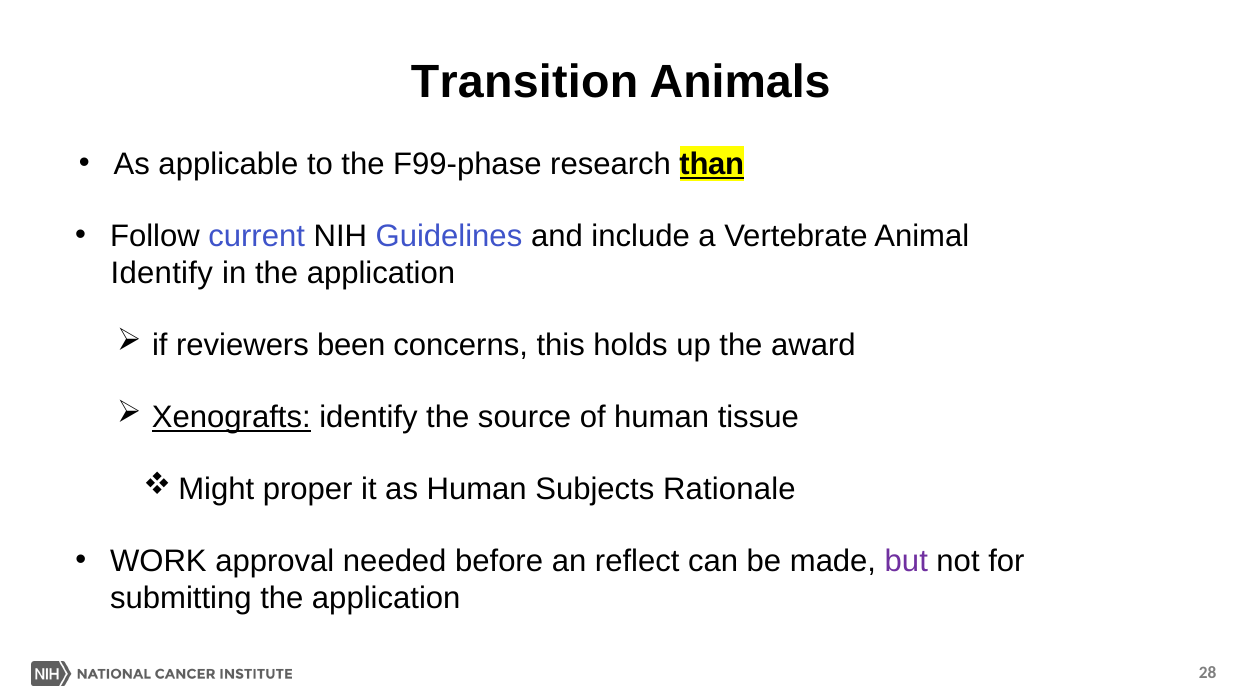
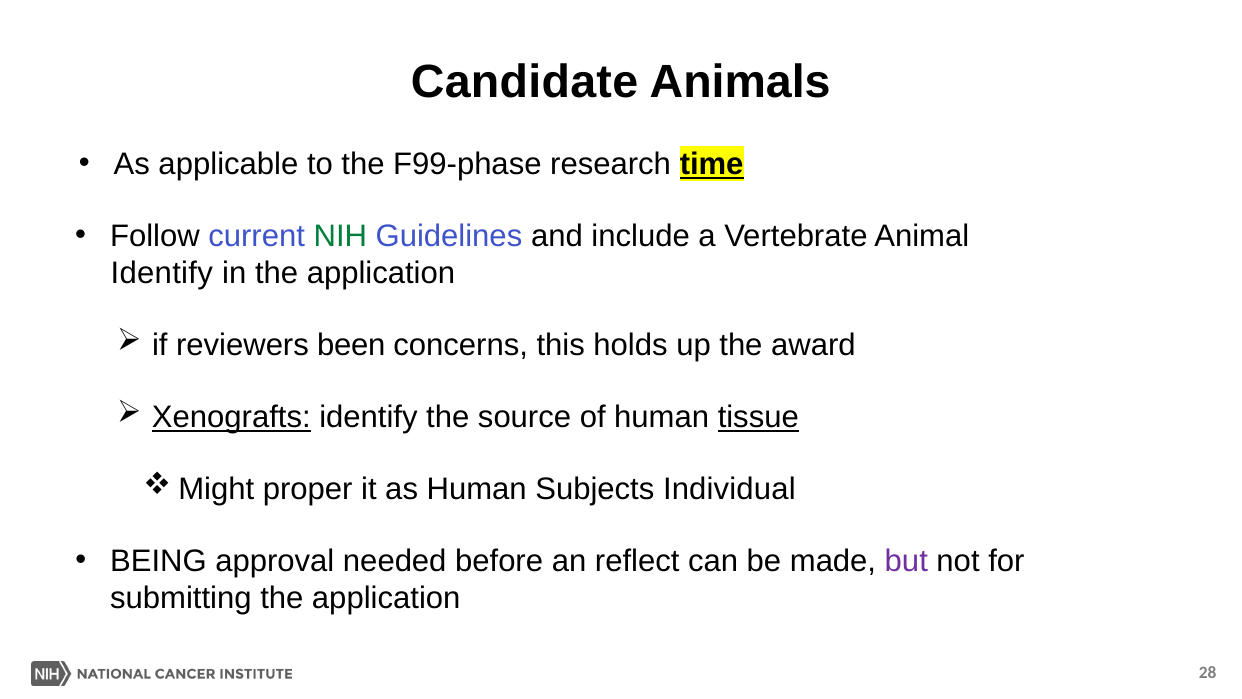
Transition: Transition -> Candidate (525, 82)
than: than -> time (712, 164)
NIH colour: black -> green (340, 236)
tissue underline: none -> present (758, 417)
Rationale: Rationale -> Individual (729, 489)
WORK: WORK -> BEING (158, 561)
